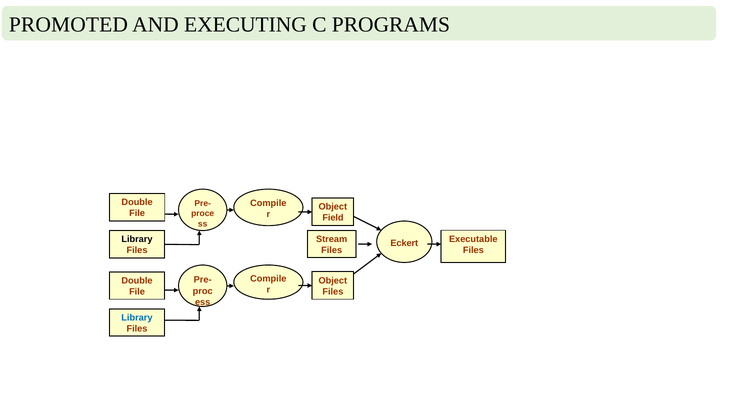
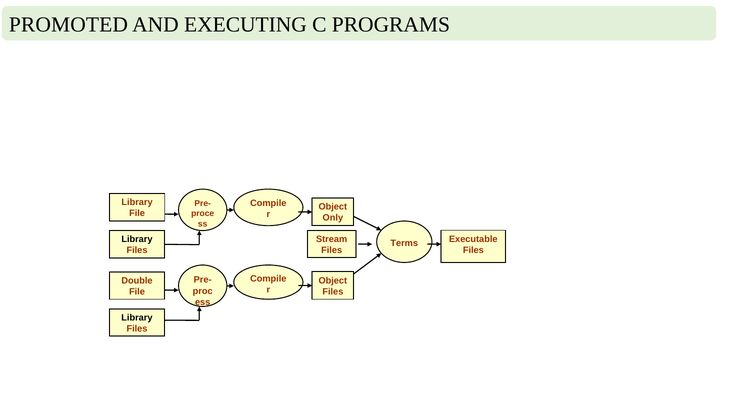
Double: Double -> Library (137, 203)
Field: Field -> Only (333, 218)
Eckert: Eckert -> Terms (404, 244)
Library colour: blue -> black (137, 318)
